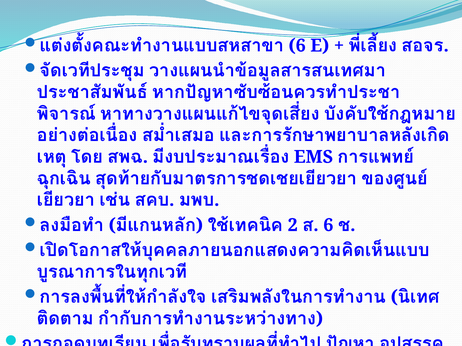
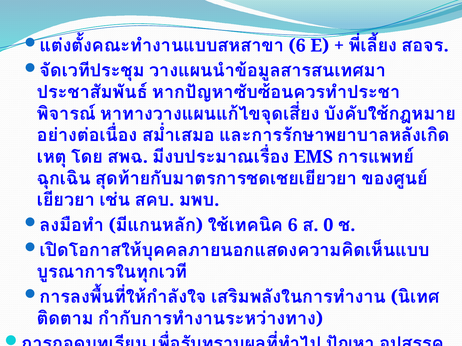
2: 2 -> 6 (293, 225)
6: 6 -> 0 (328, 225)
